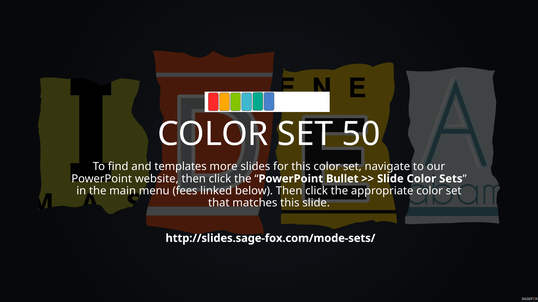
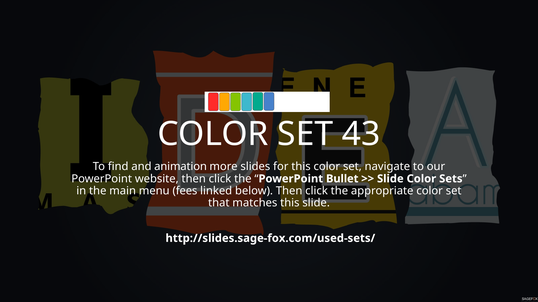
50: 50 -> 43 (361, 134)
templates: templates -> animation (181, 167)
http://slides.sage-fox.com/mode-sets/: http://slides.sage-fox.com/mode-sets/ -> http://slides.sage-fox.com/used-sets/ (270, 239)
